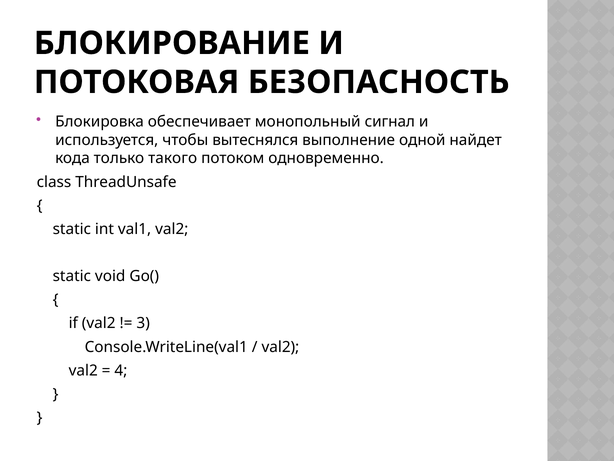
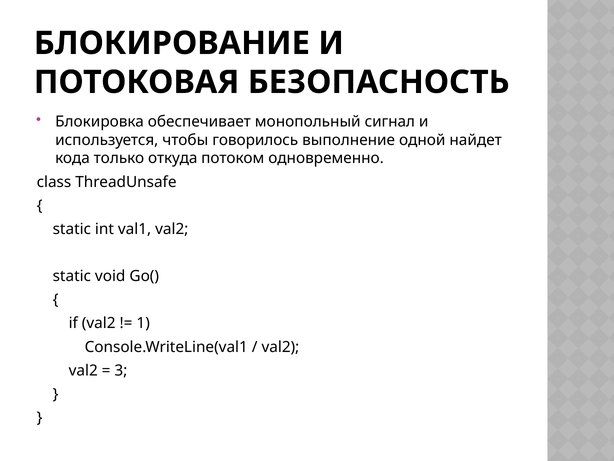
вытеснялся: вытеснялся -> говорилось (255, 140)
такого: такого -> откуда (173, 158)
3: 3 -> 1 (143, 323)
4: 4 -> 3 (121, 370)
